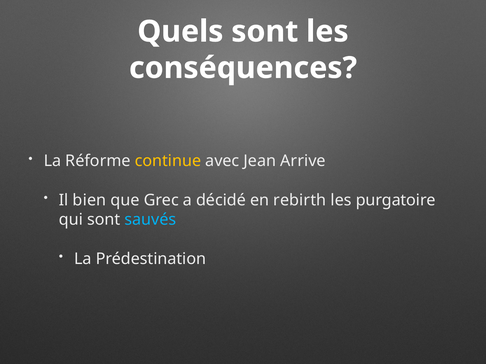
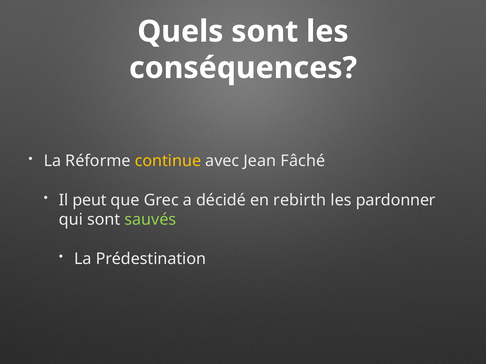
Arrive: Arrive -> Fâché (303, 161)
bien: bien -> peut (90, 201)
purgatoire: purgatoire -> pardonner (396, 201)
sauvés colour: light blue -> light green (150, 220)
